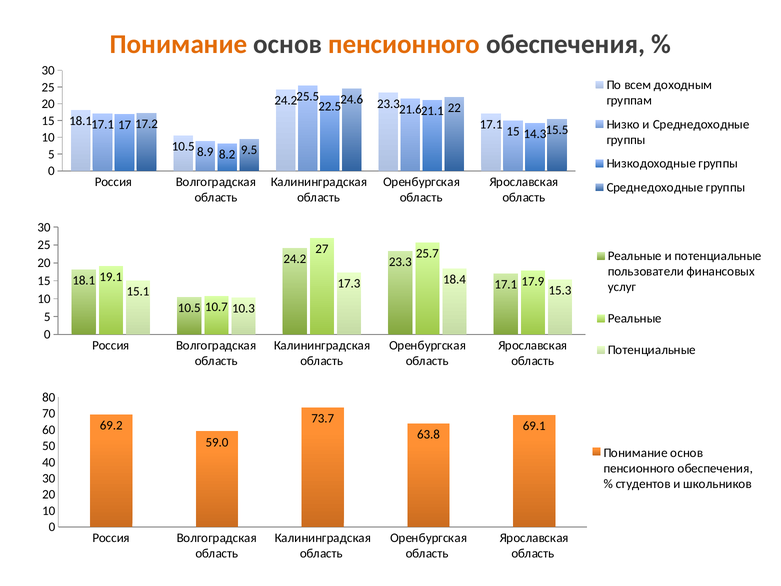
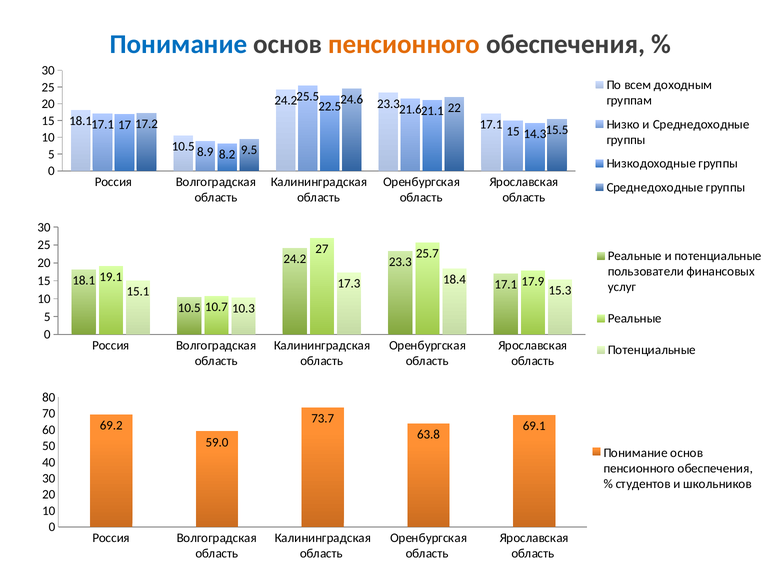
Понимание colour: orange -> blue (179, 44)
